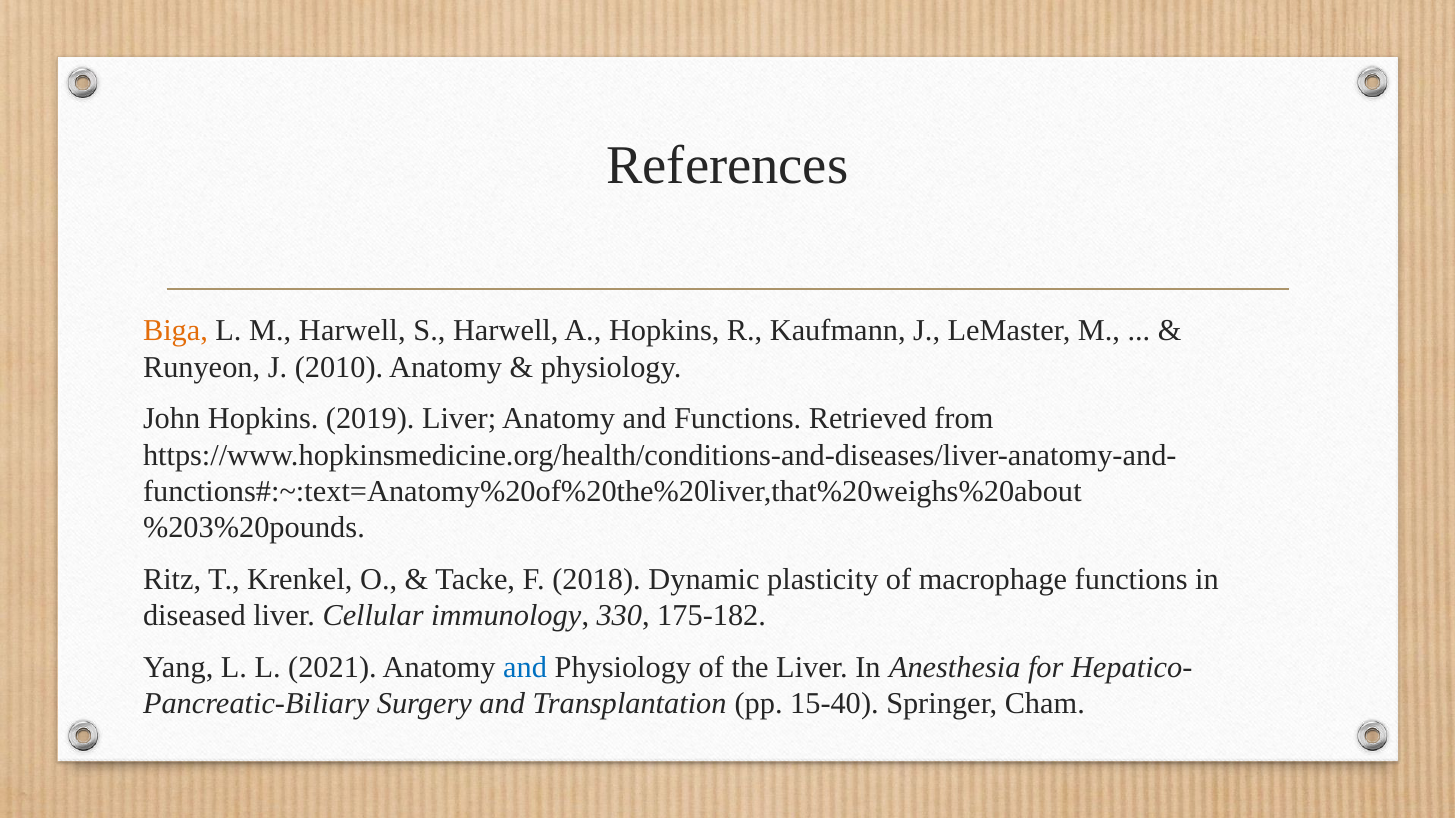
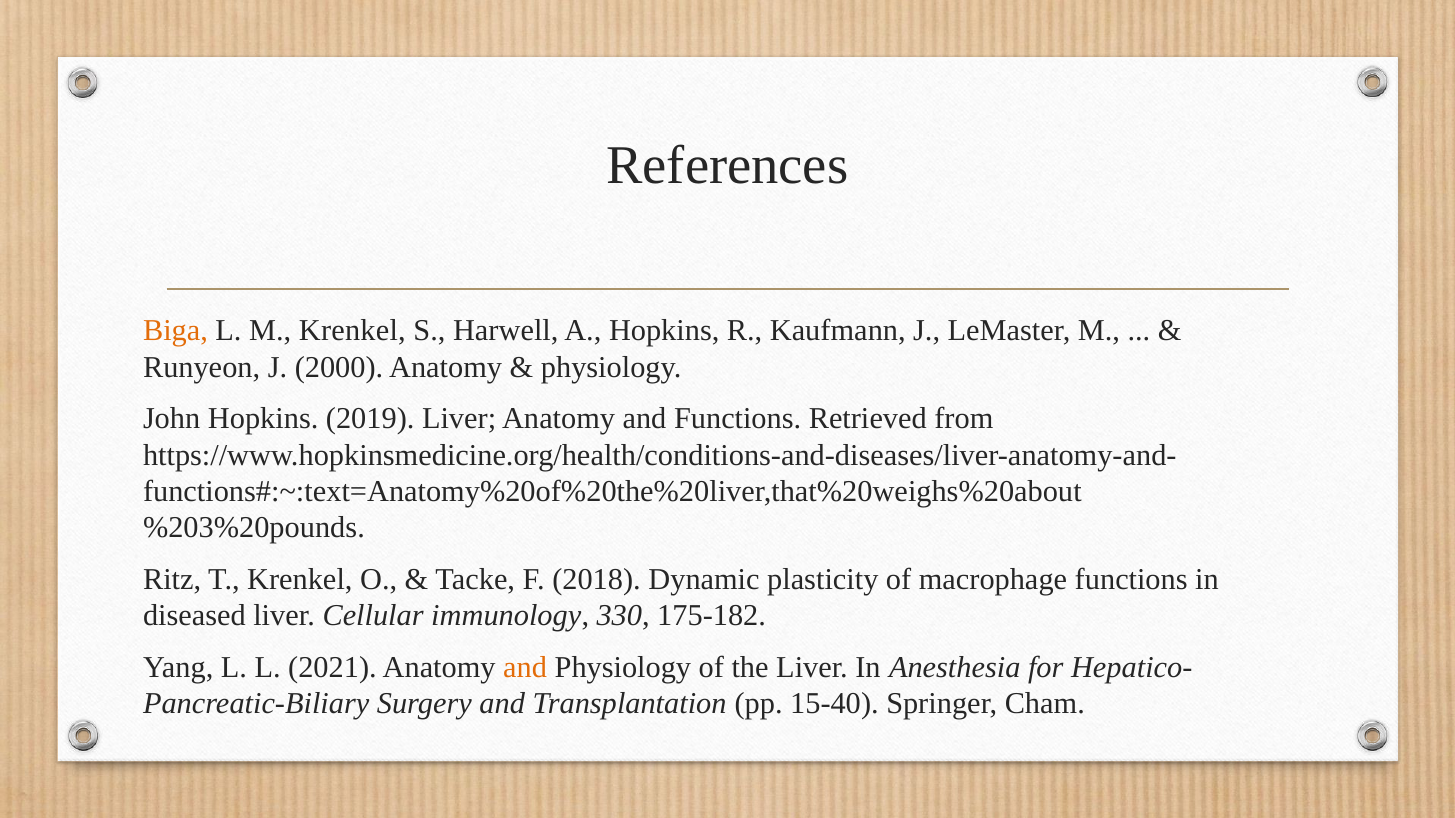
M Harwell: Harwell -> Krenkel (352, 331)
2010: 2010 -> 2000 (339, 367)
and colour: blue -> orange (525, 668)
